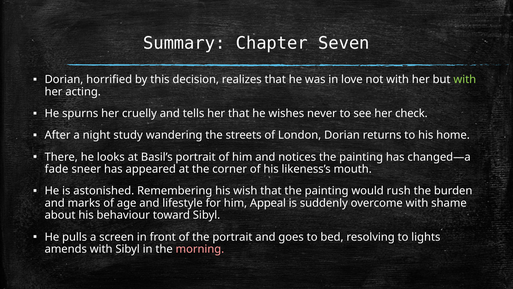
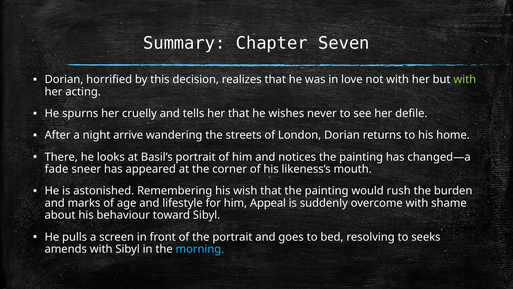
check: check -> defile (411, 113)
study: study -> arrive (128, 135)
lights: lights -> seeks (426, 237)
morning colour: pink -> light blue (200, 249)
